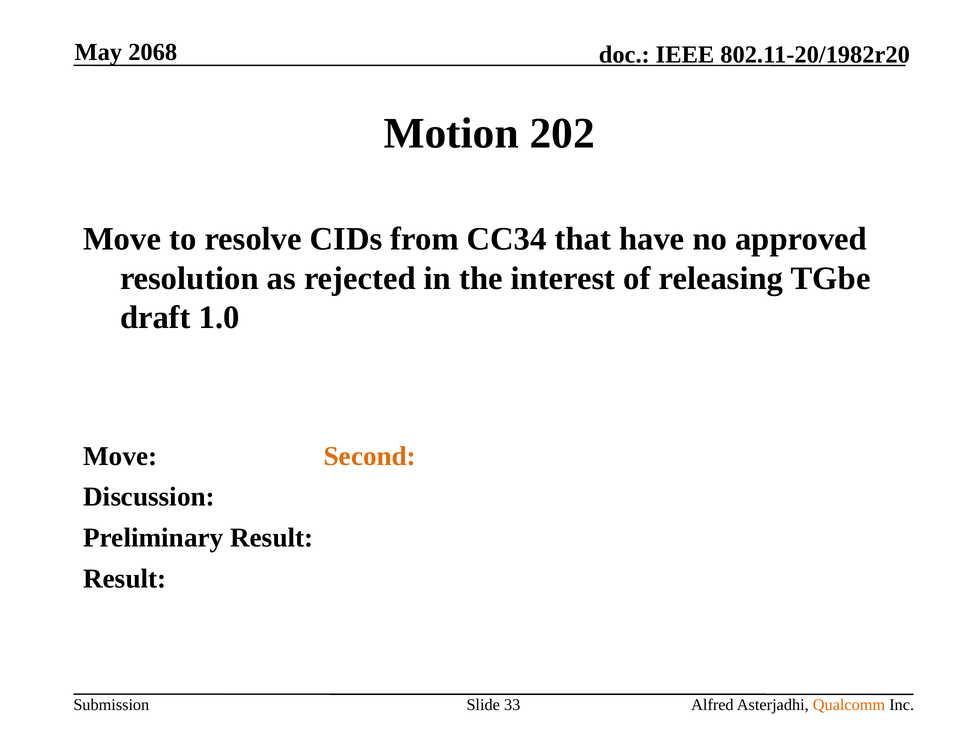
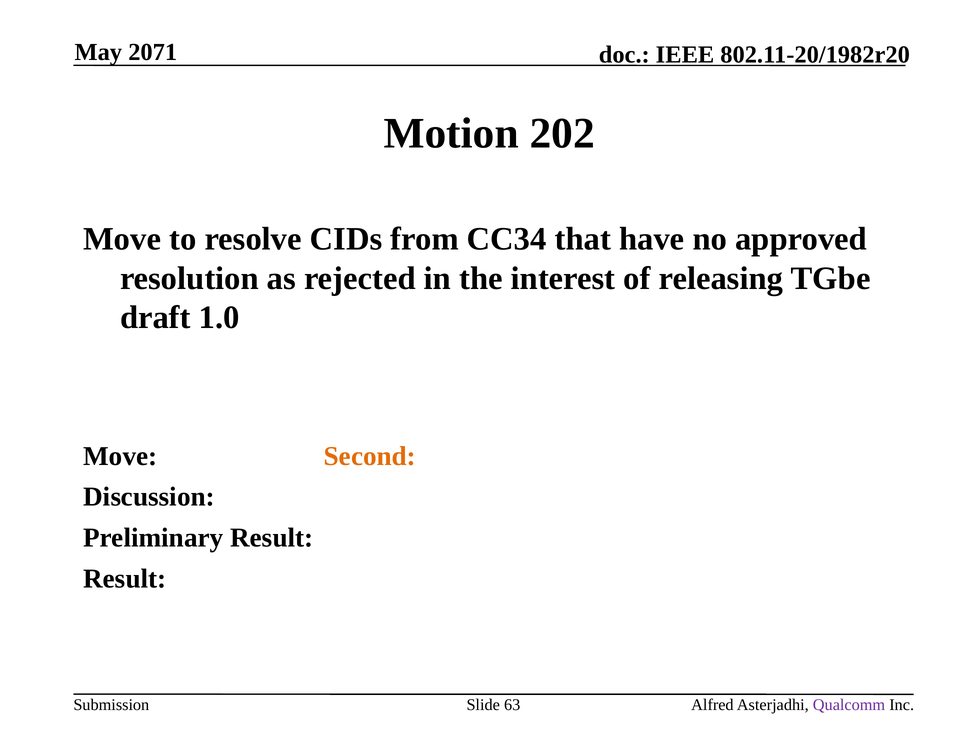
2068: 2068 -> 2071 (153, 52)
33: 33 -> 63 (512, 704)
Qualcomm colour: orange -> purple (849, 704)
